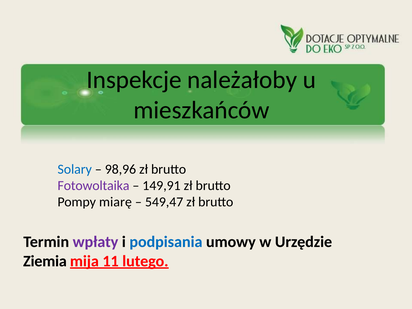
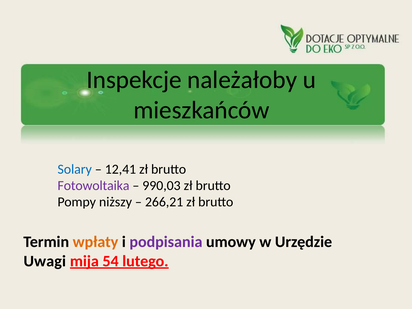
98,96: 98,96 -> 12,41 (120, 169)
149,91: 149,91 -> 990,03 (161, 186)
miarę: miarę -> niższy (116, 202)
549,47: 549,47 -> 266,21 (164, 202)
wpłaty colour: purple -> orange (96, 242)
podpisania colour: blue -> purple (166, 242)
Ziemia: Ziemia -> Uwagi (45, 261)
11: 11 -> 54 (111, 261)
